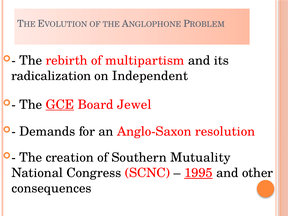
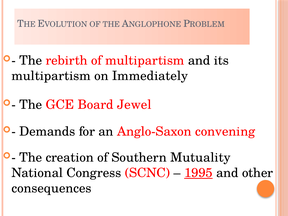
radicalization: radicalization -> multipartism (51, 76)
Independent: Independent -> Immediately (150, 76)
GCE underline: present -> none (60, 105)
resolution: resolution -> convening (225, 132)
